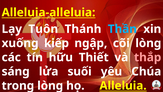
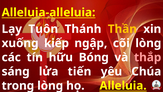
Thần colour: light blue -> yellow (122, 29)
Thiết: Thiết -> Bóng (94, 57)
suối: suối -> tiến (79, 71)
